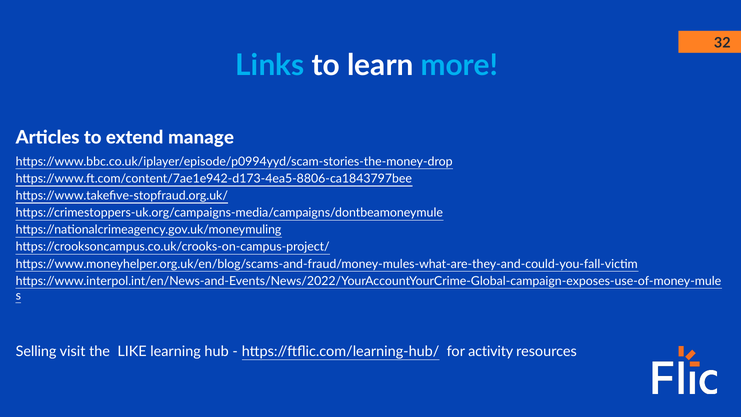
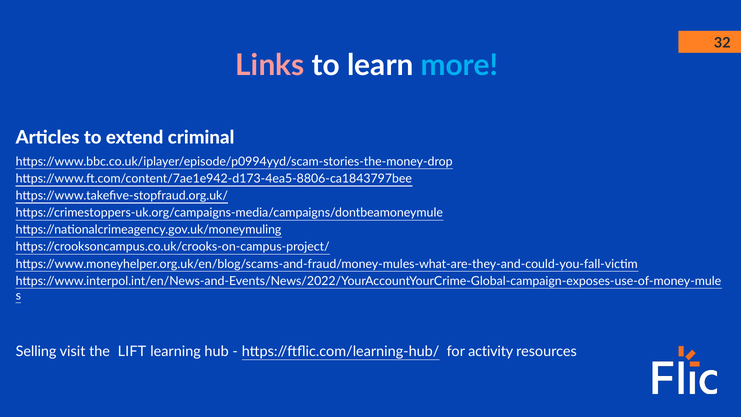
Links colour: light blue -> pink (270, 65)
manage: manage -> criminal (201, 138)
LIKE: LIKE -> LIFT (132, 351)
